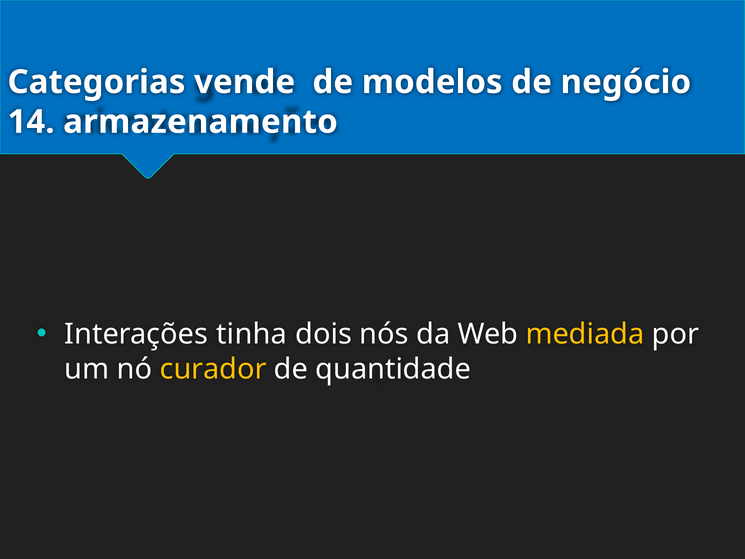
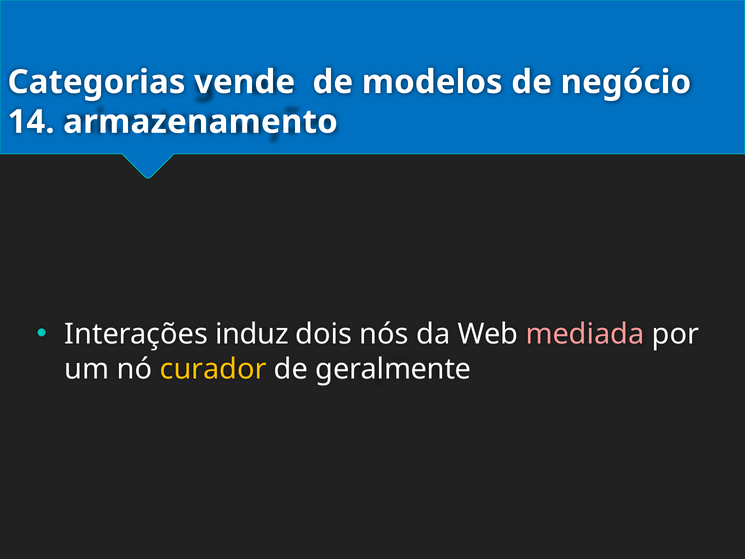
tinha: tinha -> induz (252, 334)
mediada colour: yellow -> pink (585, 334)
quantidade: quantidade -> geralmente (393, 369)
